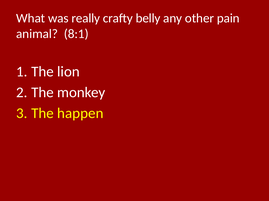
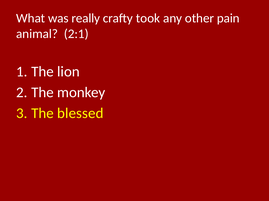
belly: belly -> took (148, 18)
8:1: 8:1 -> 2:1 (76, 34)
happen: happen -> blessed (80, 114)
